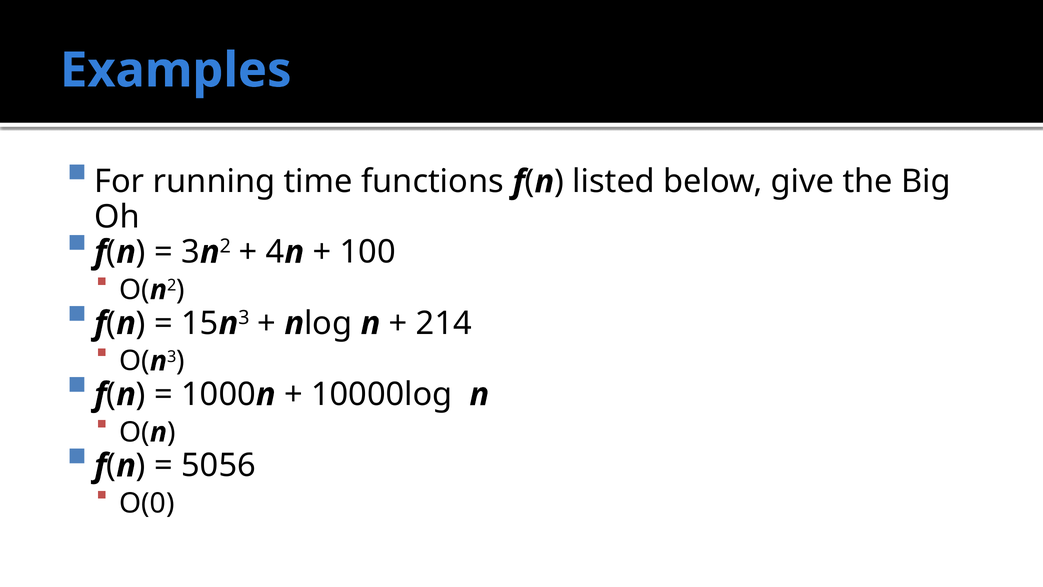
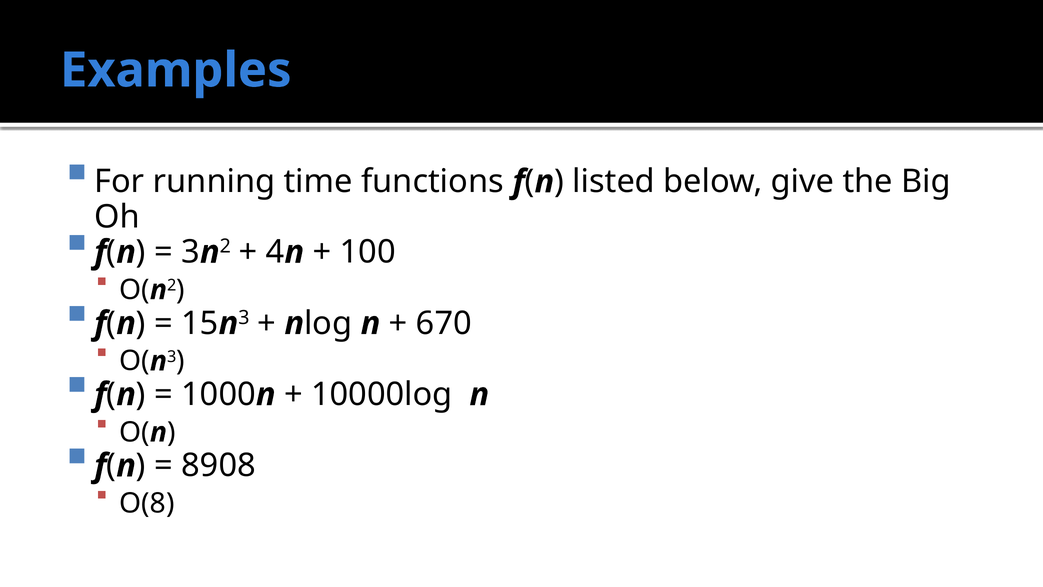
214: 214 -> 670 (444, 323)
5056: 5056 -> 8908 (219, 465)
O(0: O(0 -> O(8 (147, 503)
